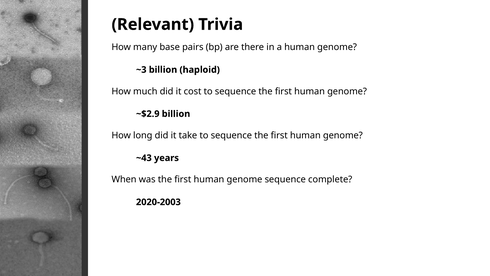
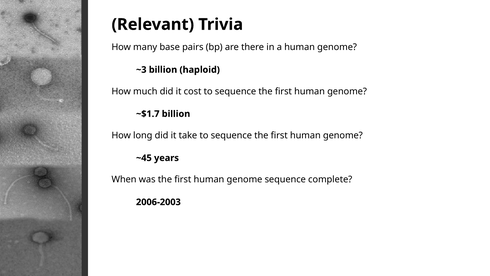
~$2.9: ~$2.9 -> ~$1.7 (148, 114)
~43: ~43 -> ~45 (144, 158)
2020-2003: 2020-2003 -> 2006-2003 (158, 202)
